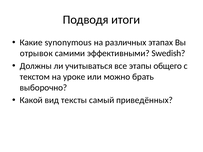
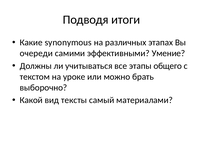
отрывок: отрывок -> очереди (36, 53)
Swedish: Swedish -> Умение (168, 53)
приведённых: приведённых -> материалами (145, 100)
